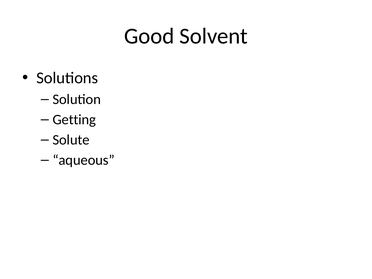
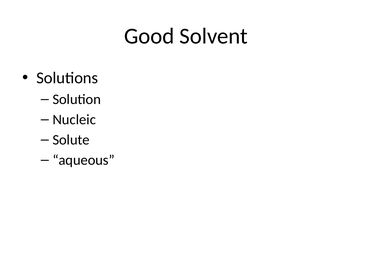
Getting: Getting -> Nucleic (74, 120)
